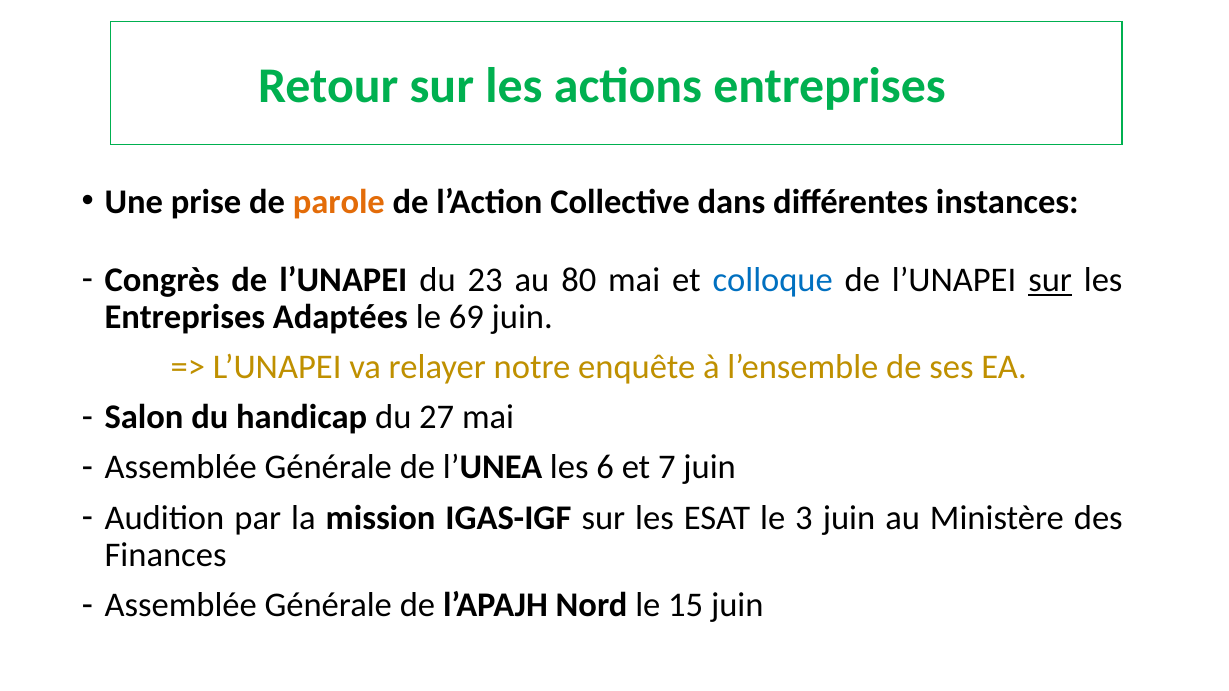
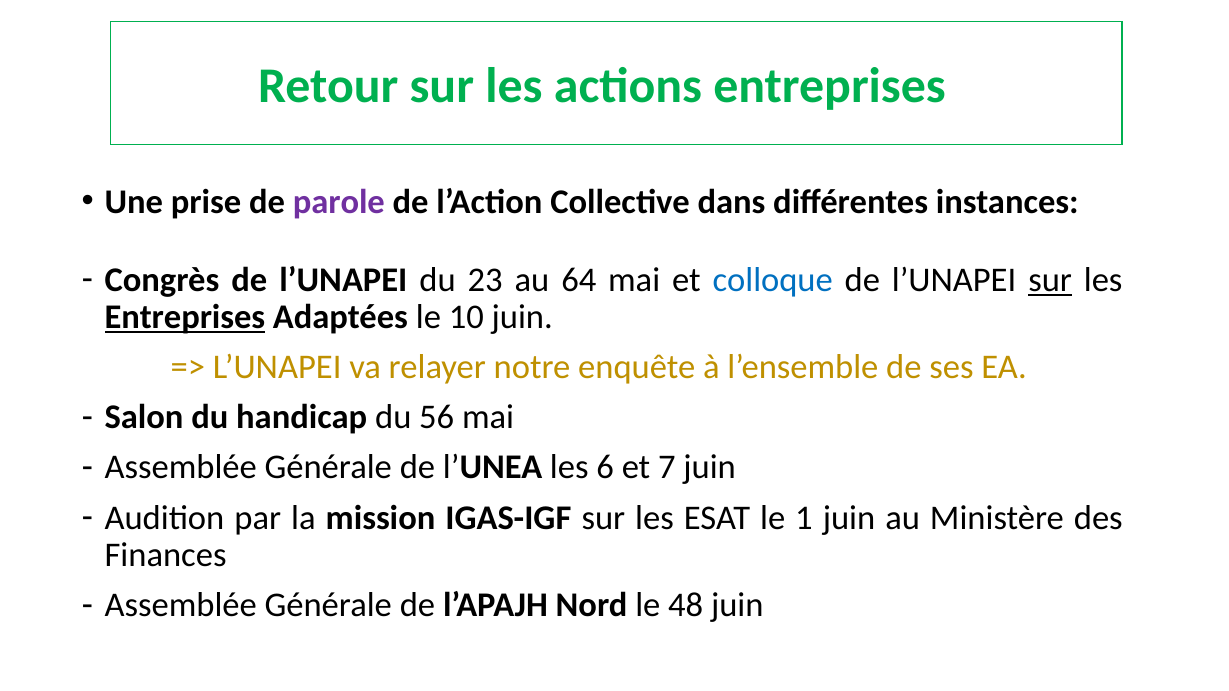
parole colour: orange -> purple (339, 202)
80: 80 -> 64 (579, 280)
Entreprises underline: none -> present (185, 317)
69: 69 -> 10 (466, 317)
27: 27 -> 56 (437, 418)
3: 3 -> 1 (804, 518)
15: 15 -> 48 (686, 606)
